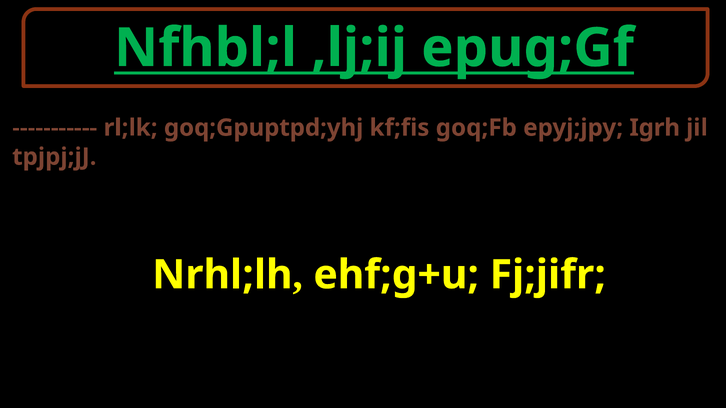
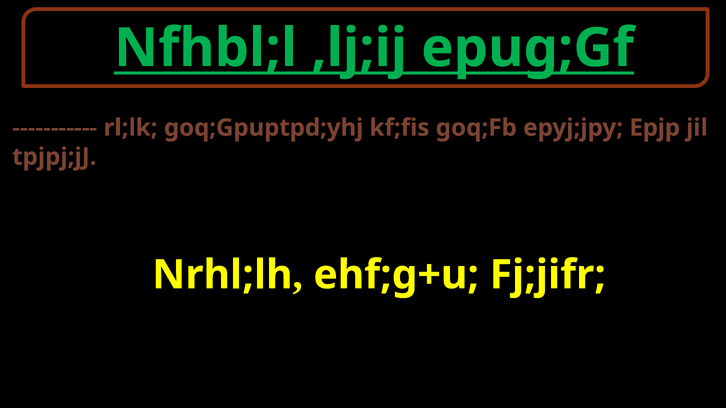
Igrh: Igrh -> Epjp (655, 128)
